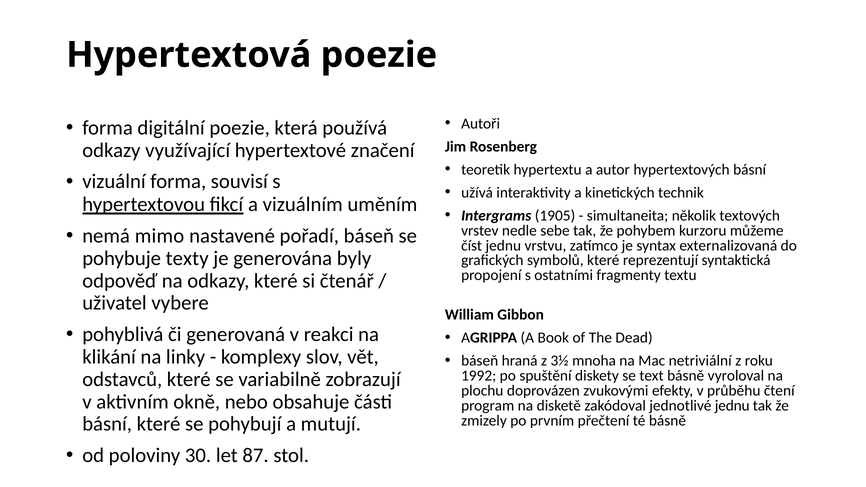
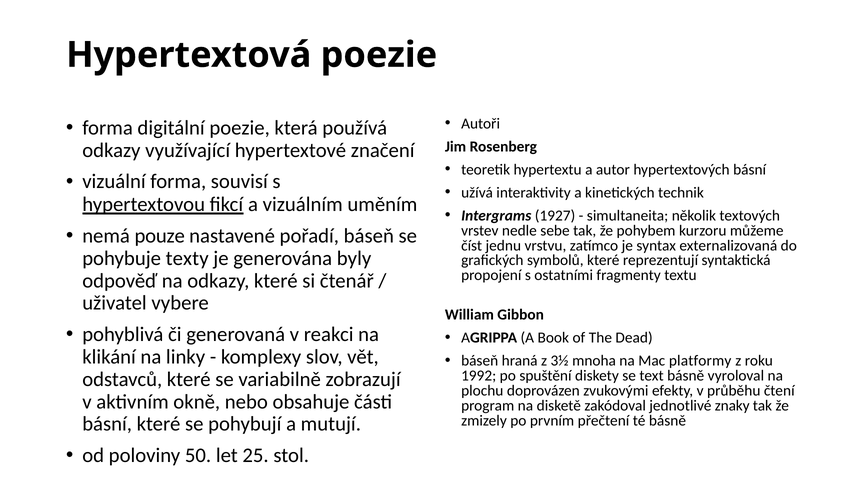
1905: 1905 -> 1927 (555, 216)
mimo: mimo -> pouze (160, 236)
netriviální: netriviální -> platformy (700, 361)
jednotlivé jednu: jednu -> znaky (732, 406)
30: 30 -> 50 (198, 456)
87: 87 -> 25 (256, 456)
